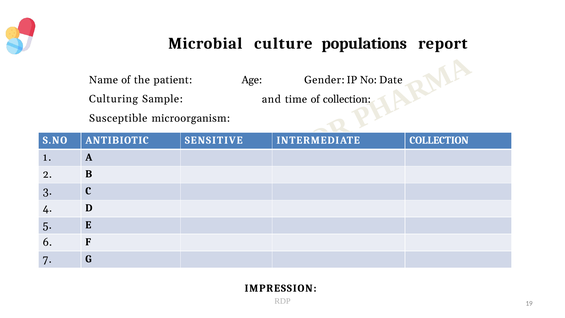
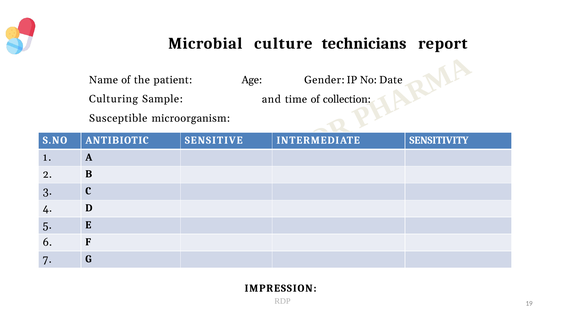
populations: populations -> technicians (364, 43)
COLLECTION: COLLECTION -> SENSITIVITY (439, 140)
